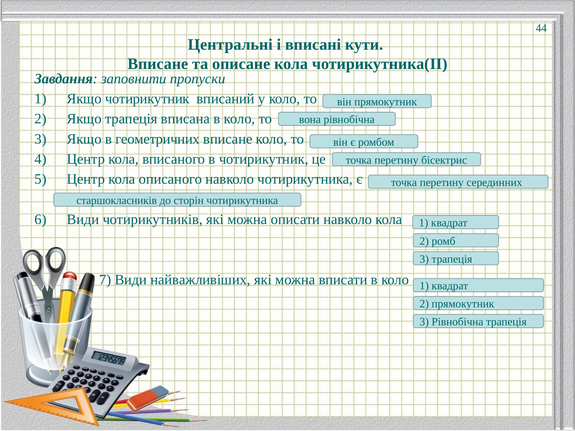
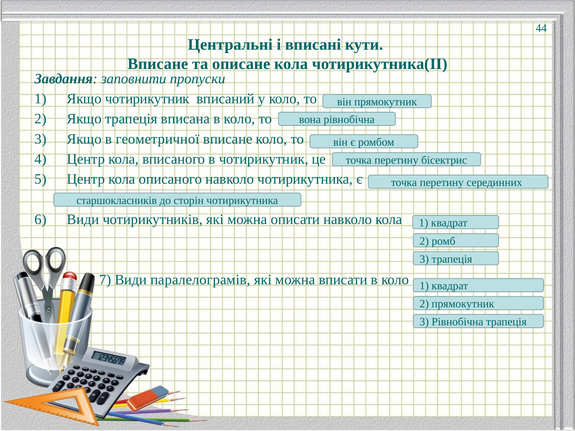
геометричних: геометричних -> геометричної (158, 139)
найважливіших: найважливіших -> паралелограмів (200, 280)
